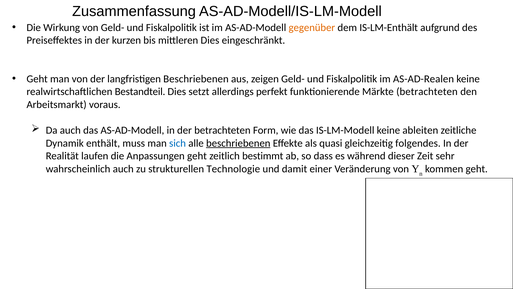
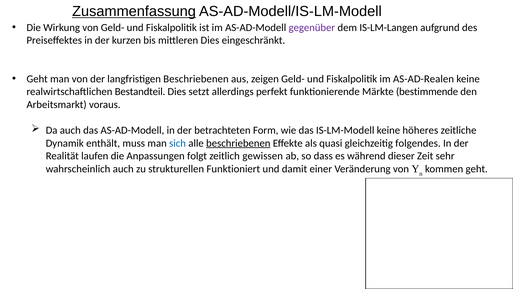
Zusammenfassung underline: none -> present (134, 11)
gegenüber colour: orange -> purple (312, 28)
IS-LM-Enthält: IS-LM-Enthält -> IS-LM-Langen (389, 28)
Märkte betrachteten: betrachteten -> bestimmende (427, 92)
ableiten: ableiten -> höheres (420, 130)
Anpassungen geht: geht -> folgt (197, 156)
bestimmt: bestimmt -> gewissen (263, 156)
Technologie: Technologie -> Funktioniert (233, 169)
